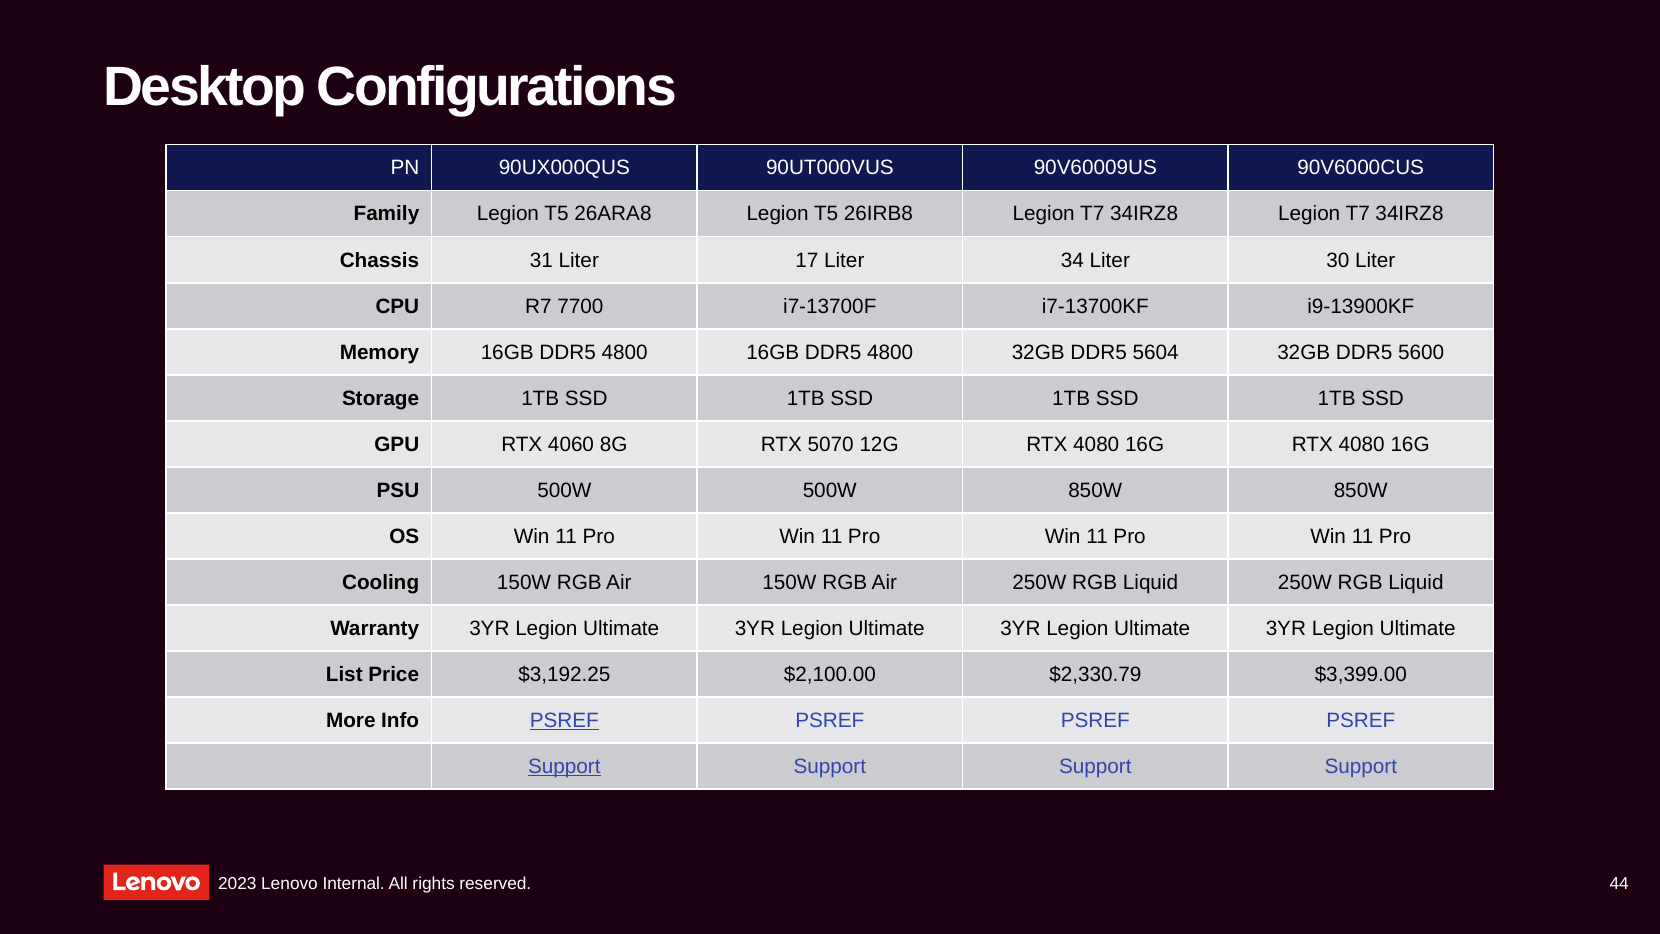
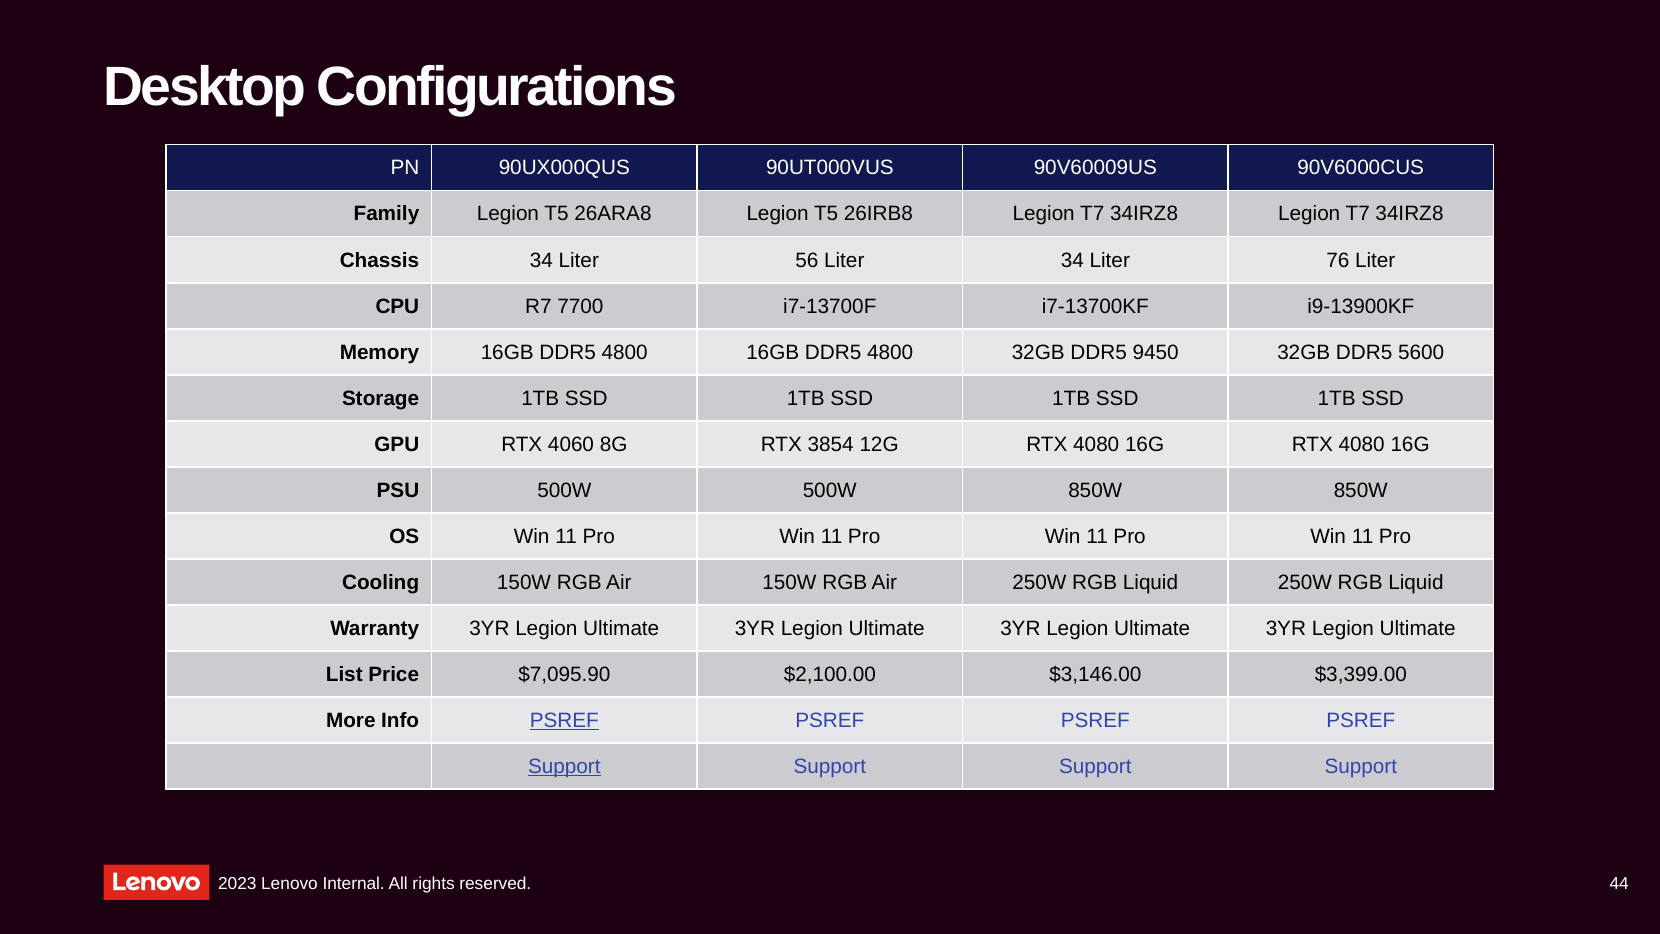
Chassis 31: 31 -> 34 (541, 260)
17: 17 -> 56 (807, 260)
30: 30 -> 76 (1338, 260)
5604: 5604 -> 9450 (1156, 352)
5070: 5070 -> 3854 (831, 444)
$3,192.25: $3,192.25 -> $7,095.90 (564, 675)
$2,330.79: $2,330.79 -> $3,146.00 (1095, 675)
